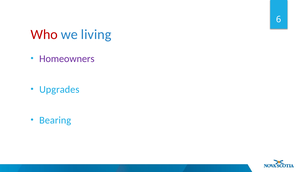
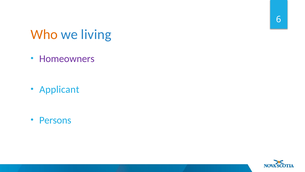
Who colour: red -> orange (44, 34)
Upgrades: Upgrades -> Applicant (59, 89)
Bearing: Bearing -> Persons (55, 120)
